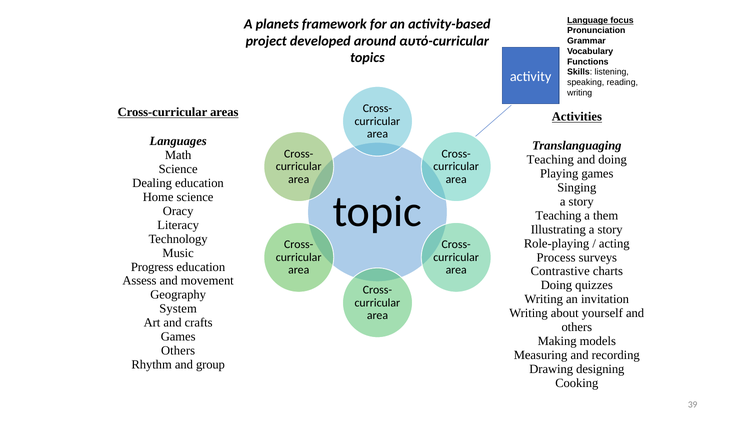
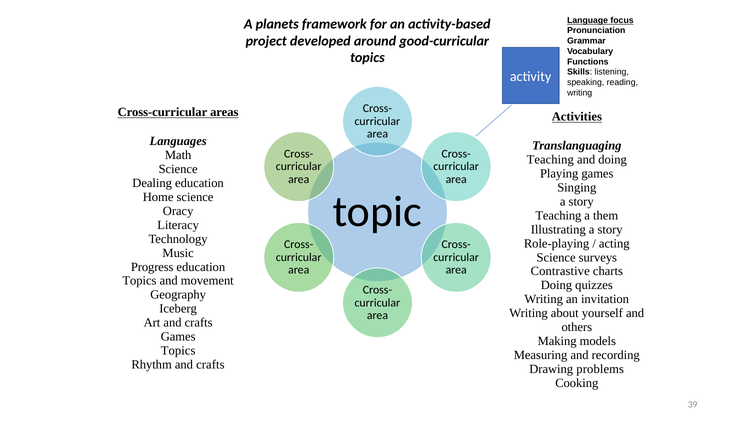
αυτό-curricular: αυτό-curricular -> good-curricular (444, 41)
Process: Process -> Science (556, 258)
Assess: Assess -> Topics (139, 281)
System: System -> Iceberg (178, 309)
Others: Others -> Topics (178, 351)
Rhythm and group: group -> crafts (210, 365)
designing: designing -> problems (600, 370)
